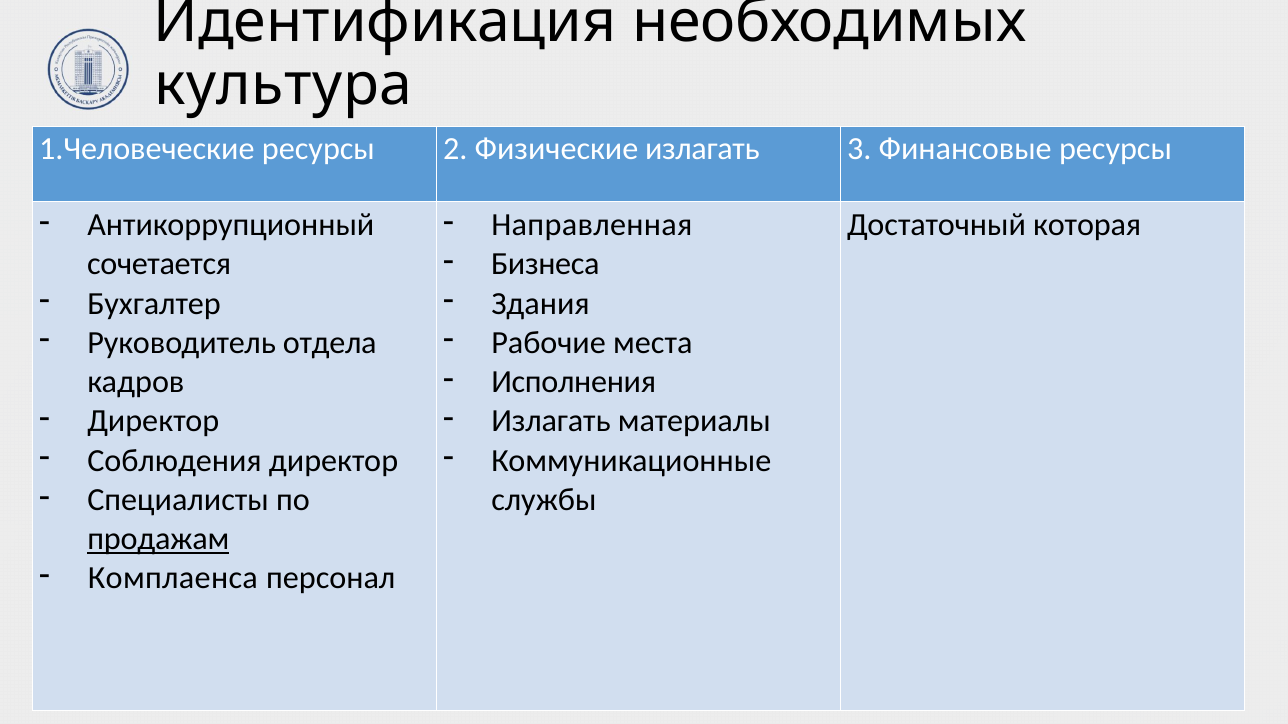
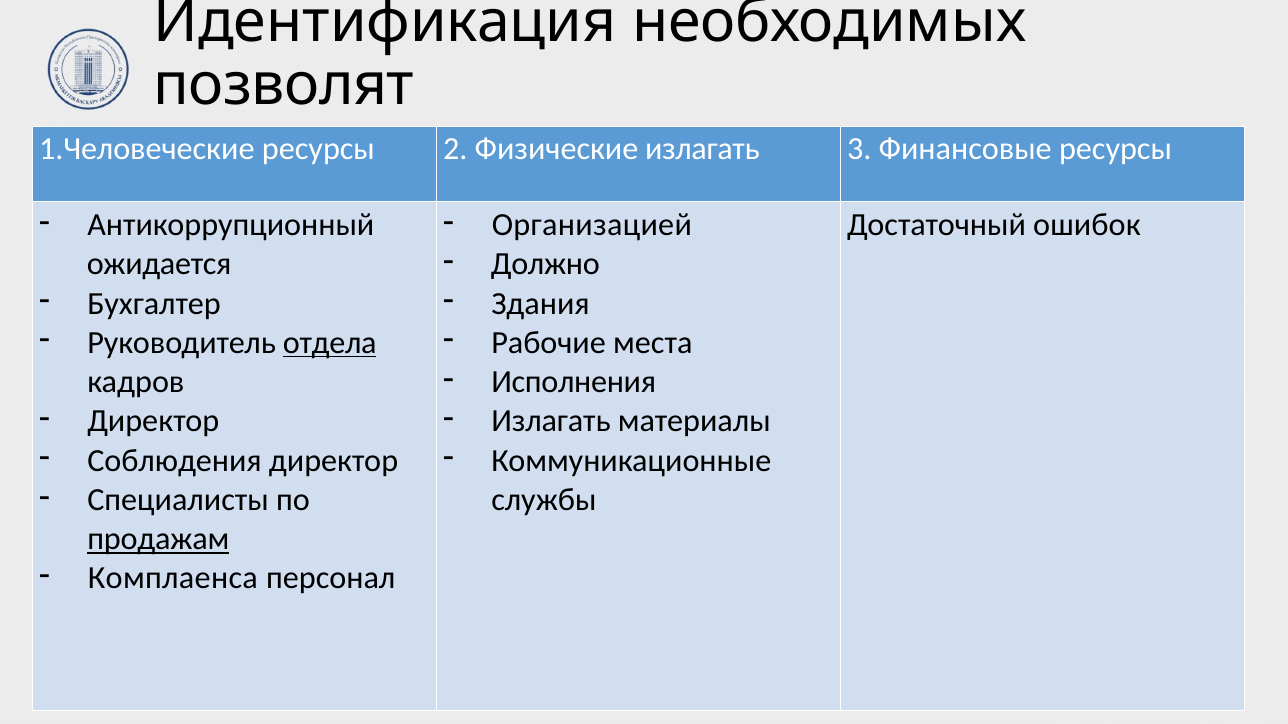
культура: культура -> позволят (284, 85)
Направленная: Направленная -> Организацией (592, 225)
которая: которая -> ошибок (1087, 225)
Бизнеса: Бизнеса -> Должно (545, 264)
сочетается: сочетается -> ожидается (159, 264)
отдела underline: none -> present (330, 343)
